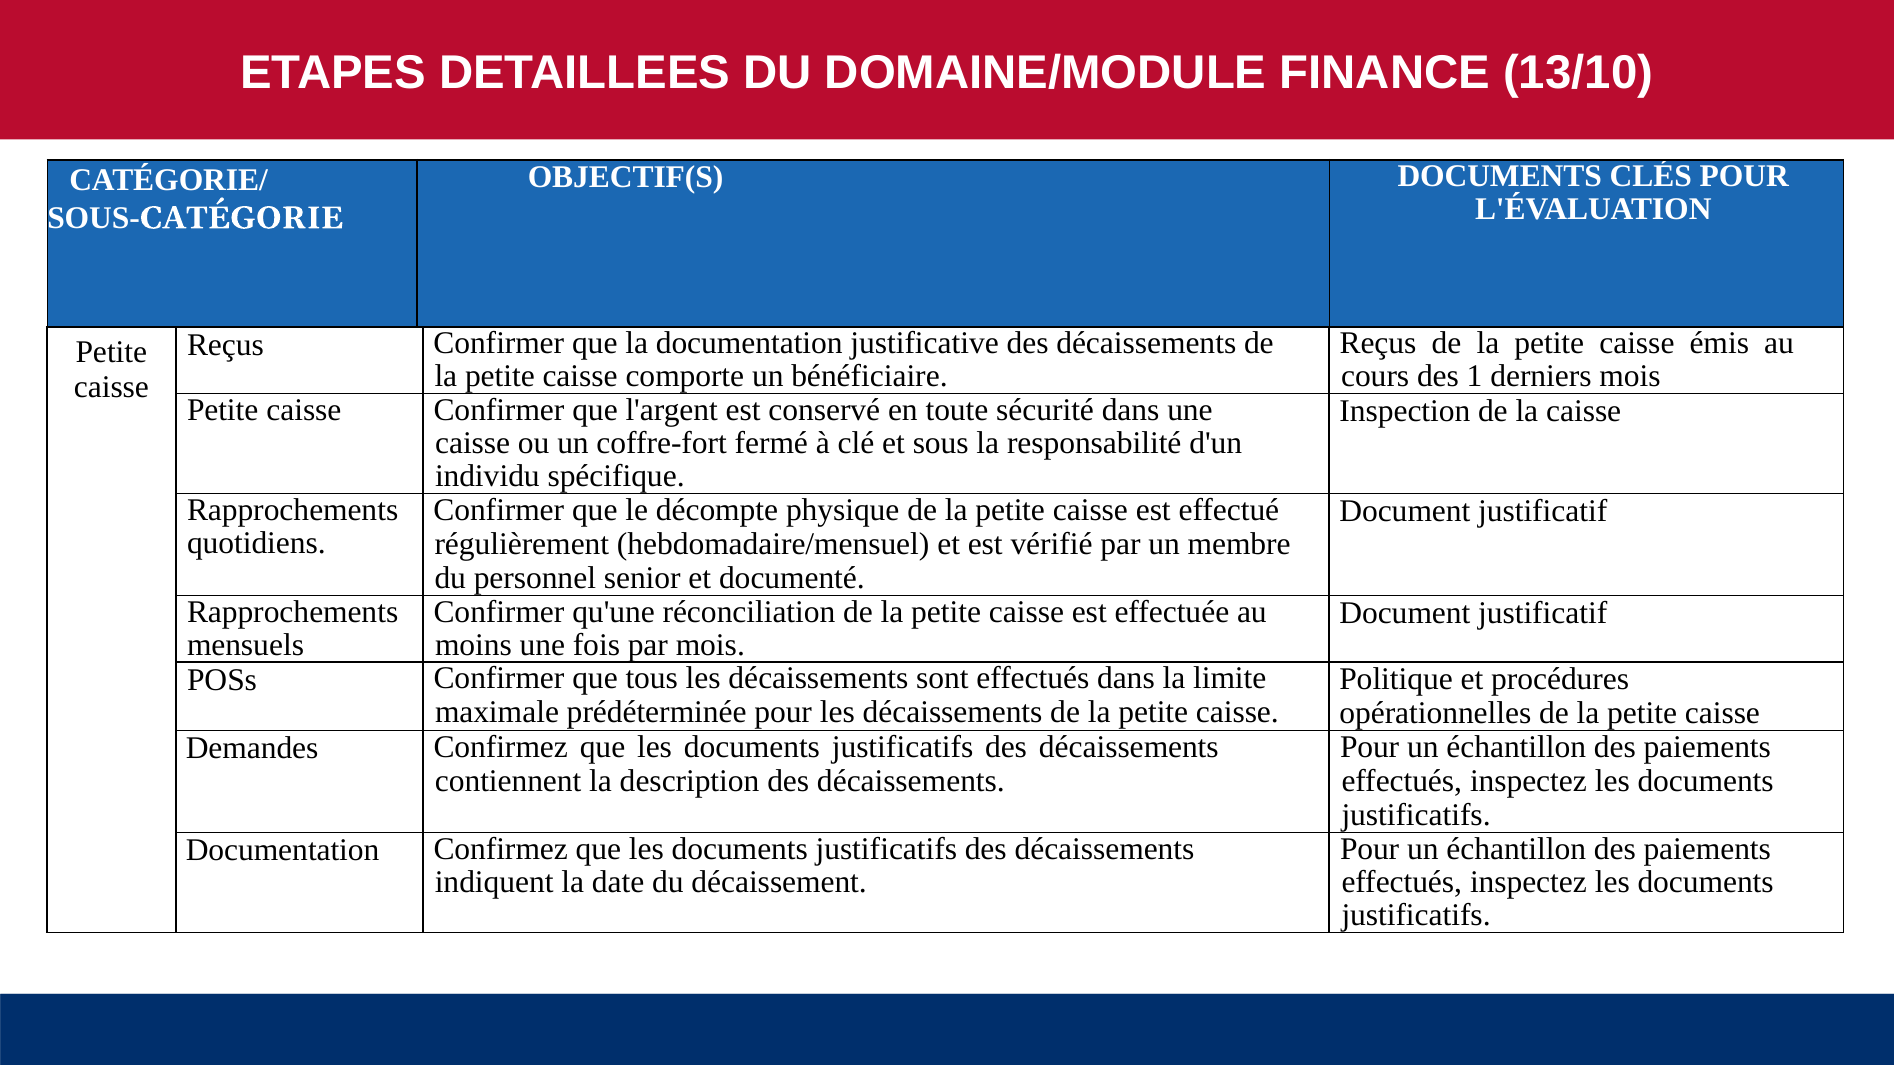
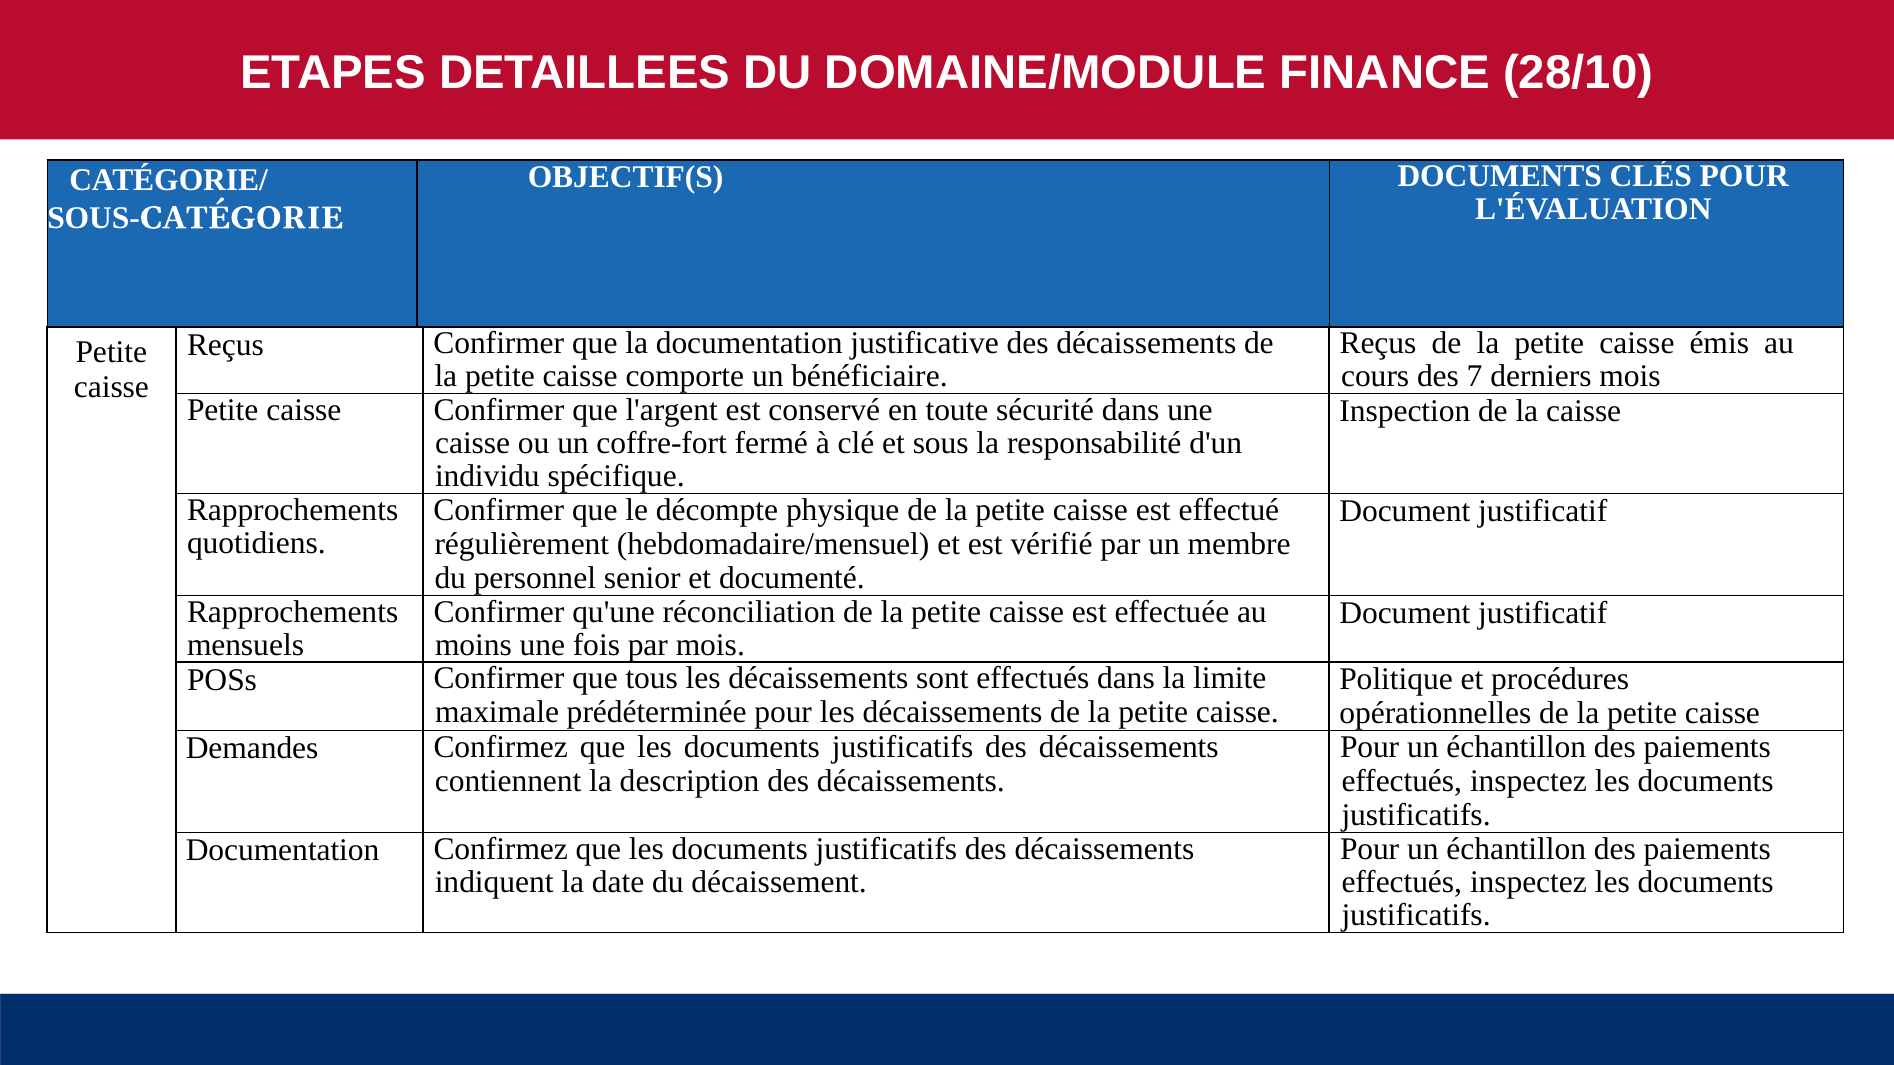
13/10: 13/10 -> 28/10 (1578, 73)
1: 1 -> 7 (1475, 377)
